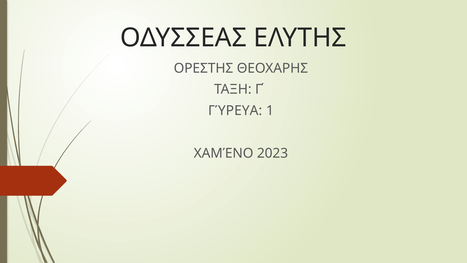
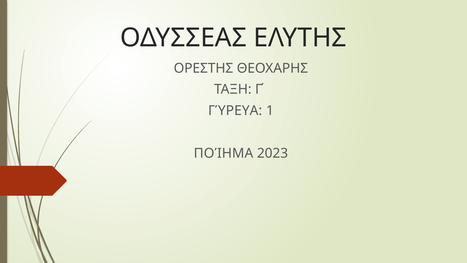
ΧΑΜΈΝΟ: ΧΑΜΈΝΟ -> ΠΟΊΗΜΑ (224, 153)
